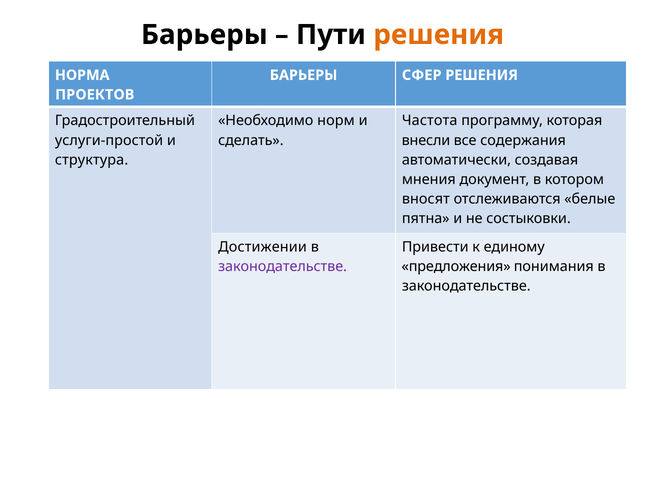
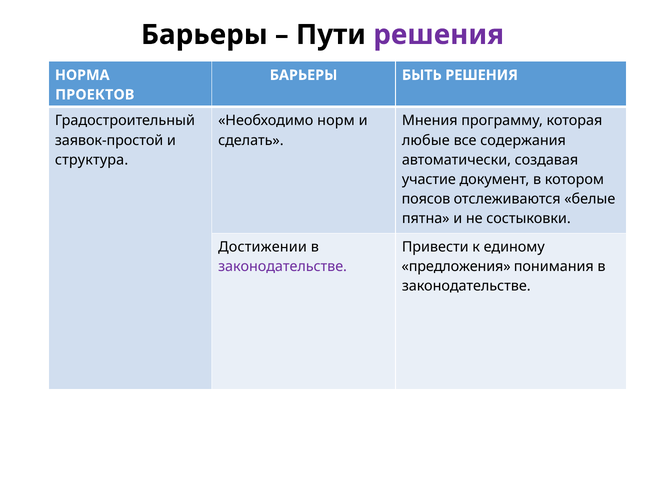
решения colour: orange -> purple (439, 35)
СФЕР: СФЕР -> БЫТЬ (422, 75)
Частота: Частота -> Мнения (430, 121)
услуги-простой: услуги-простой -> заявок-простой (109, 140)
внесли: внесли -> любые (426, 140)
мнения: мнения -> участие (429, 179)
вносят: вносят -> поясов (426, 199)
